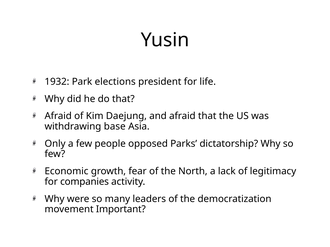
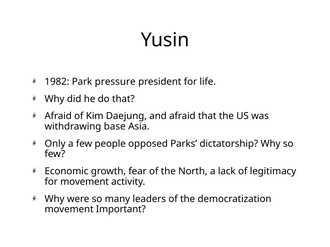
1932: 1932 -> 1982 (57, 82)
elections: elections -> pressure (115, 82)
for companies: companies -> movement (85, 182)
